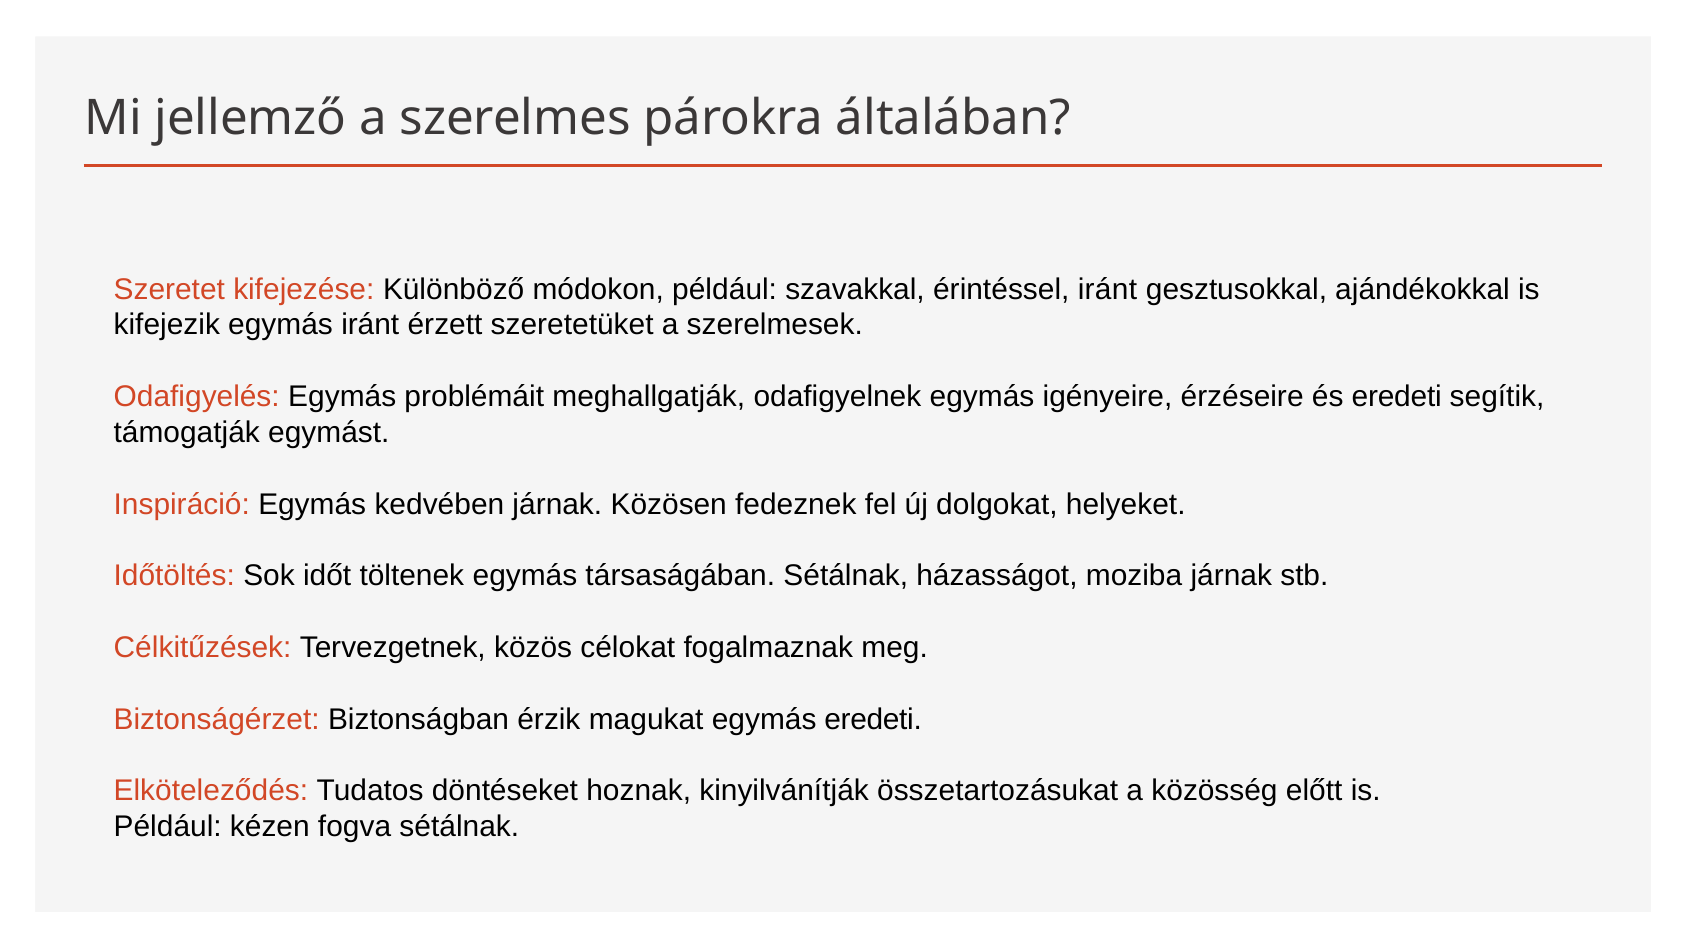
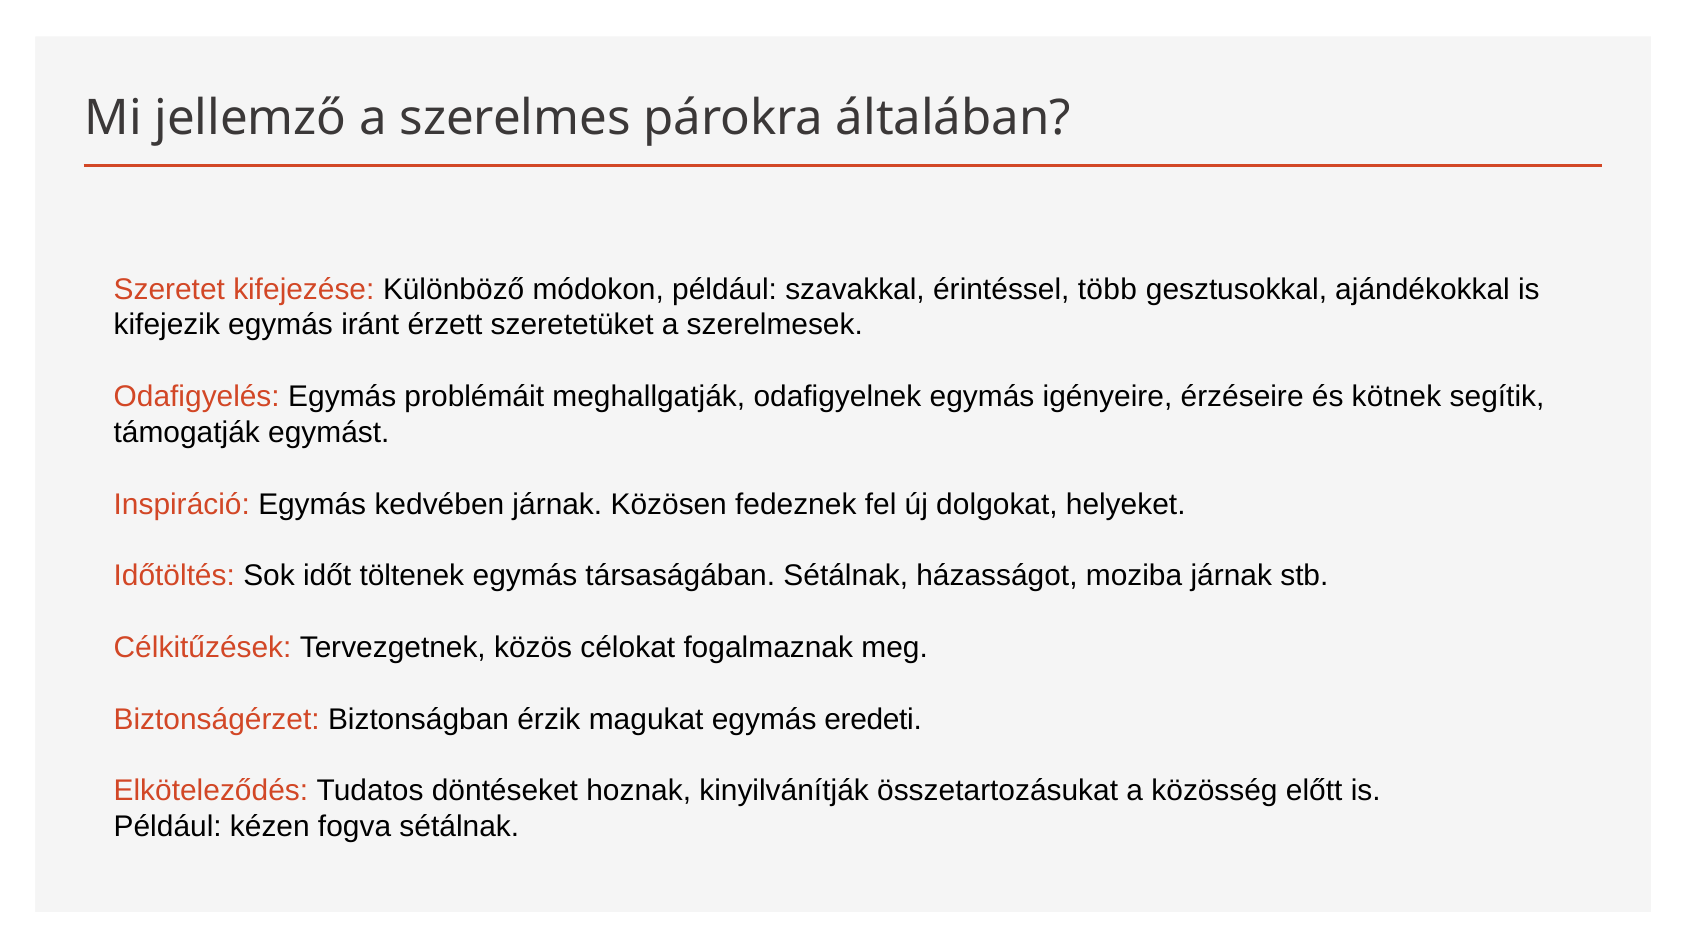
érintéssel iránt: iránt -> több (1107, 289)
és eredeti: eredeti -> kötnek (1396, 397)
